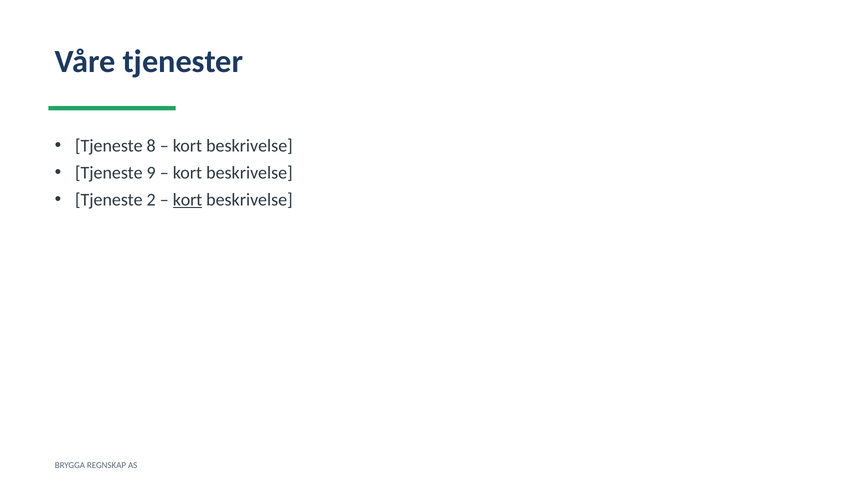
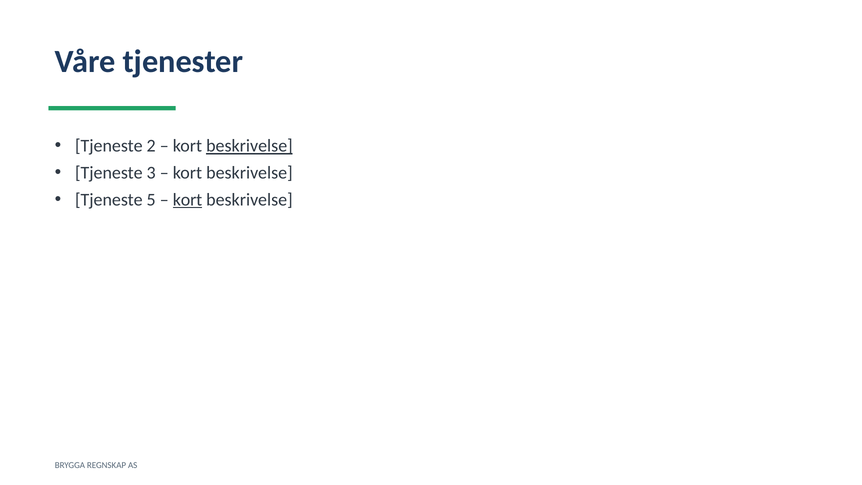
8: 8 -> 2 (151, 146)
beskrivelse underline: none -> present (249, 146)
9: 9 -> 3 (151, 173)
2: 2 -> 5 (151, 200)
